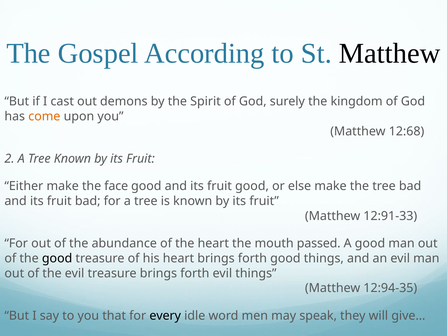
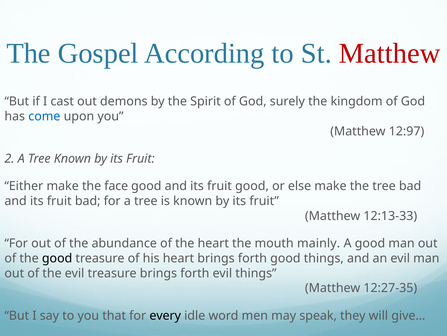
Matthew colour: black -> red (390, 53)
come colour: orange -> blue (44, 116)
12:68: 12:68 -> 12:97 (407, 131)
12:91-33: 12:91-33 -> 12:13-33 (390, 215)
passed: passed -> mainly (319, 243)
12:94-35: 12:94-35 -> 12:27-35 (390, 288)
